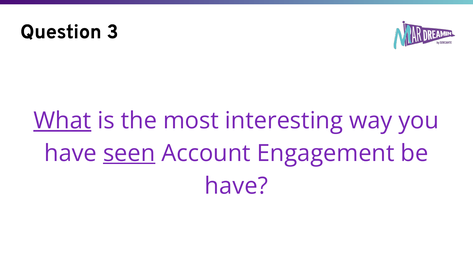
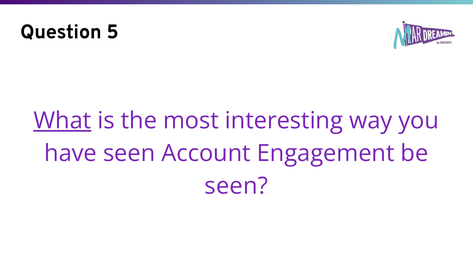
3: 3 -> 5 (113, 32)
seen underline: present -> none (129, 153)
have: have -> seen (236, 186)
